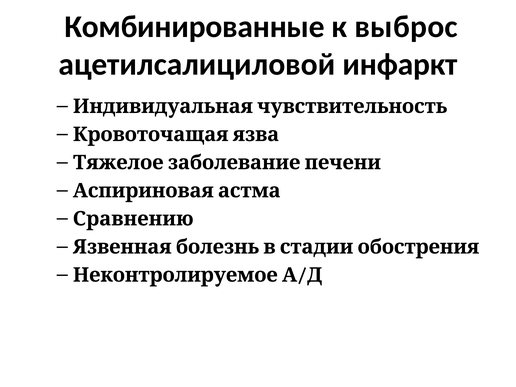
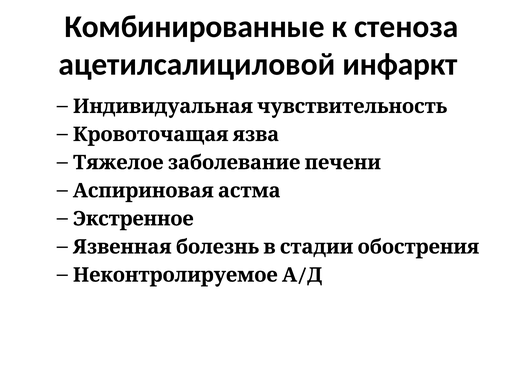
выброс: выброс -> стеноза (406, 27)
Сравнению: Сравнению -> Экстренное (133, 219)
